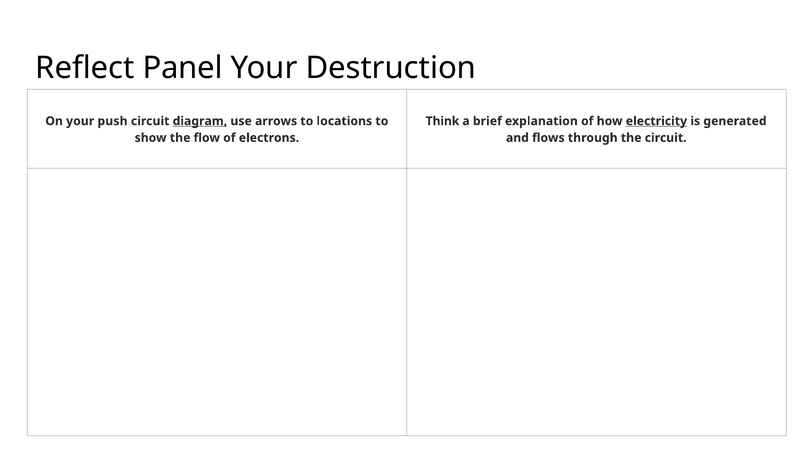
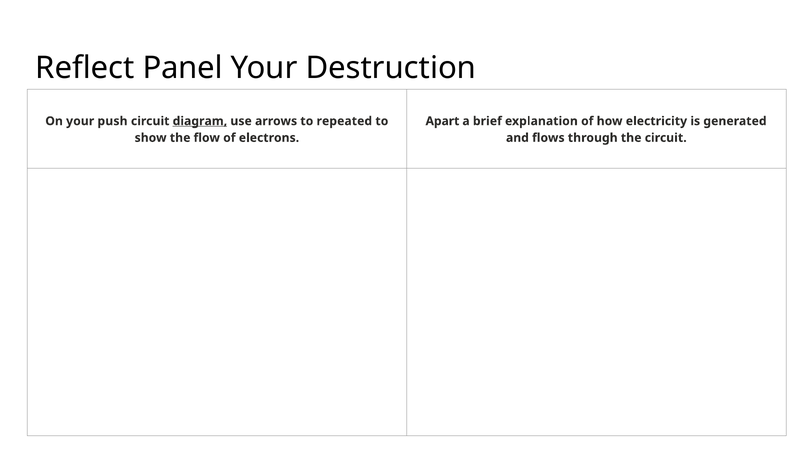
locations: locations -> repeated (344, 121)
Think: Think -> Apart (442, 121)
electricity underline: present -> none (656, 121)
